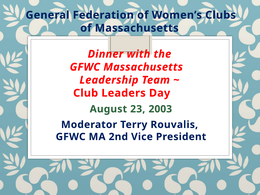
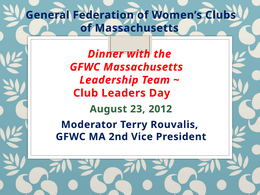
2003: 2003 -> 2012 (160, 109)
